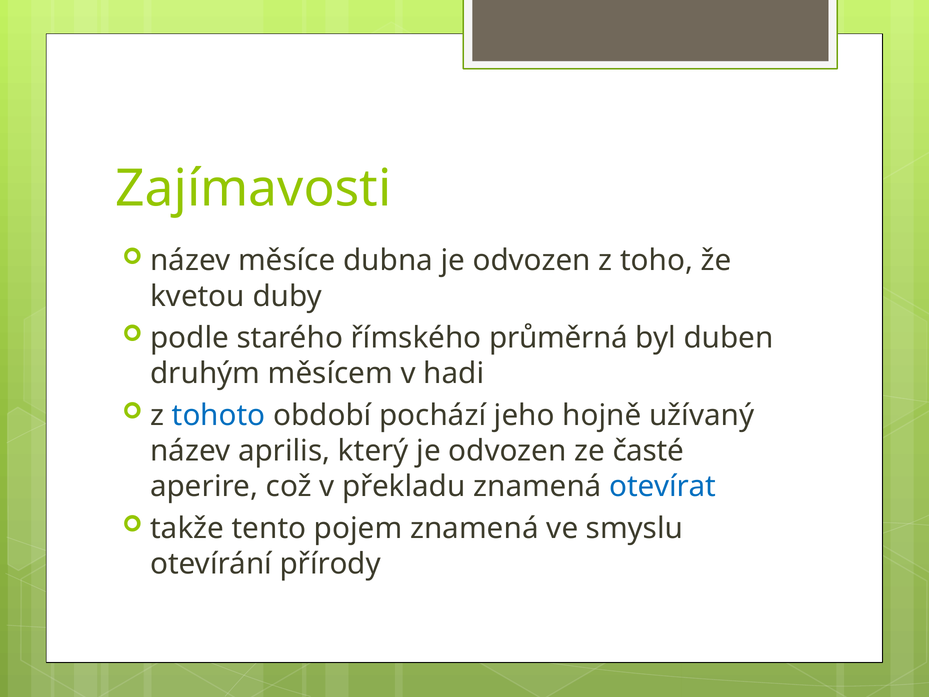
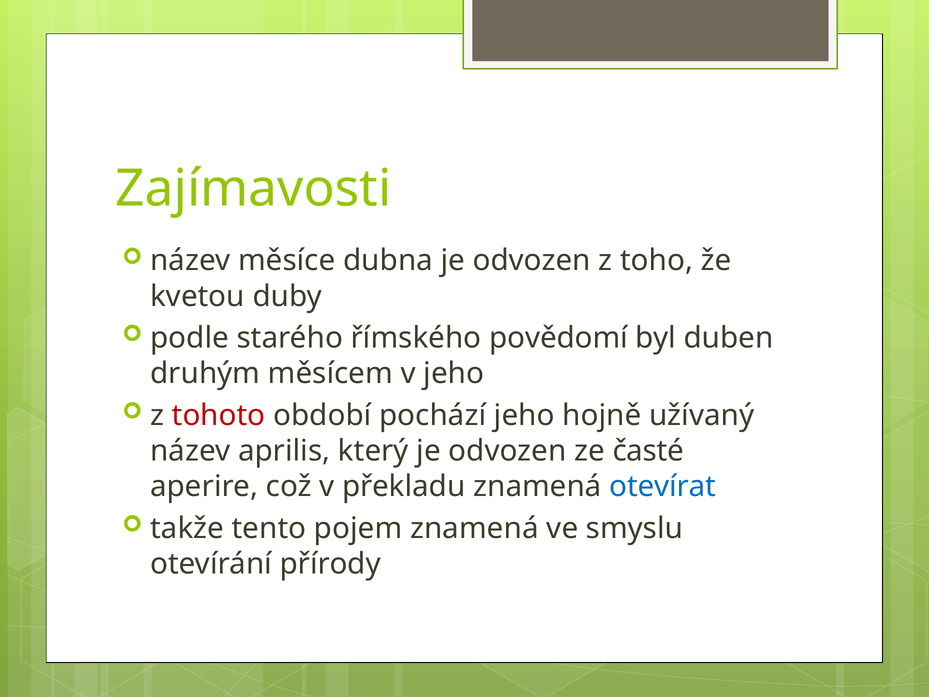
průměrná: průměrná -> povědomí (558, 338)
v hadi: hadi -> jeho (454, 374)
tohoto colour: blue -> red (219, 415)
